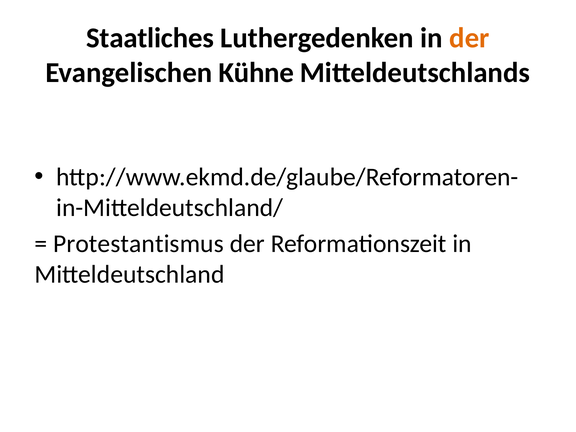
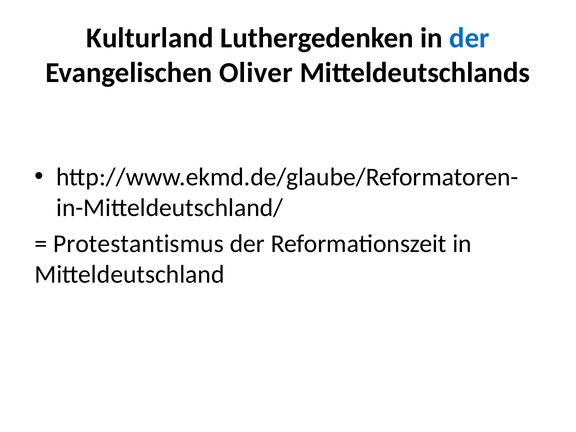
Staatliches: Staatliches -> Kulturland (150, 38)
der colour: orange -> blue (469, 38)
Kühne: Kühne -> Oliver (256, 73)
